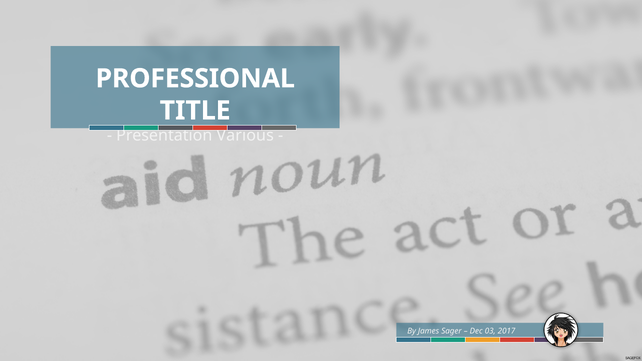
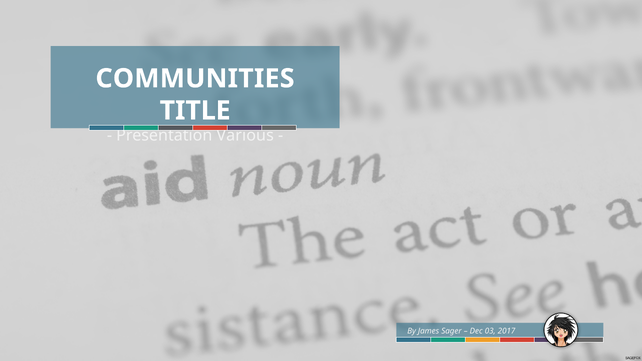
PROFESSIONAL: PROFESSIONAL -> COMMUNITIES (195, 79)
